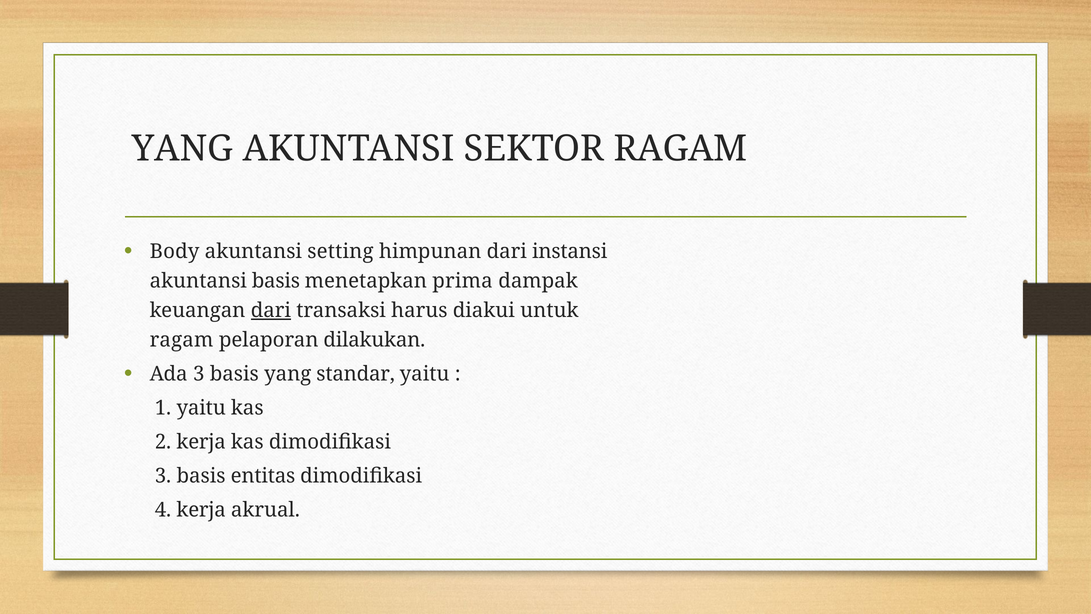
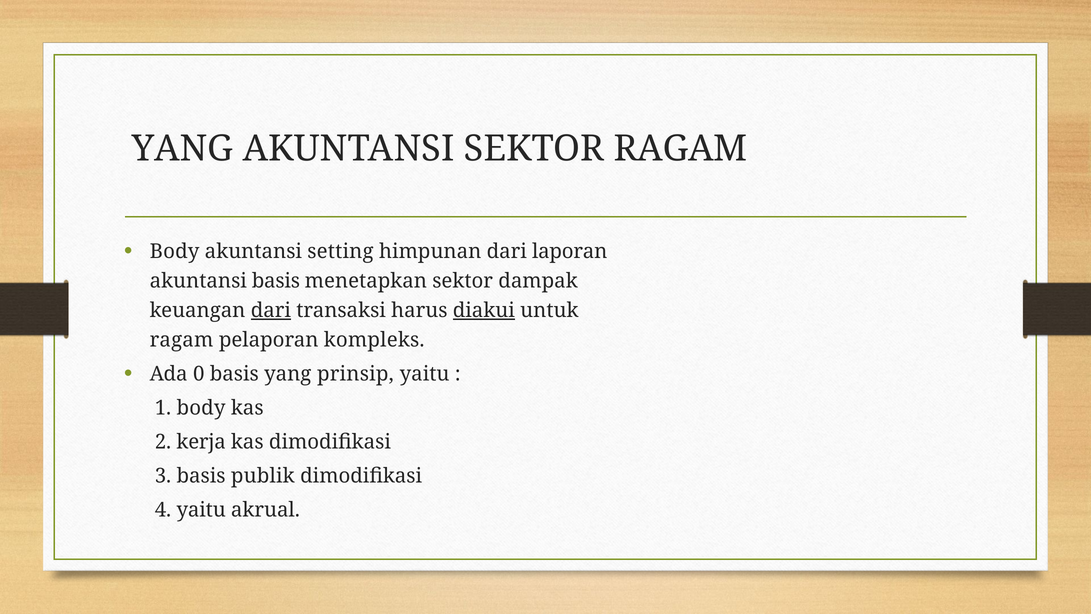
instansi: instansi -> laporan (570, 252)
menetapkan prima: prima -> sektor (463, 281)
diakui underline: none -> present (484, 310)
dilakukan: dilakukan -> kompleks (374, 340)
Ada 3: 3 -> 0 (199, 374)
standar: standar -> prinsip (355, 374)
1 yaitu: yaitu -> body (201, 408)
entitas: entitas -> publik (263, 476)
4 kerja: kerja -> yaitu (201, 510)
